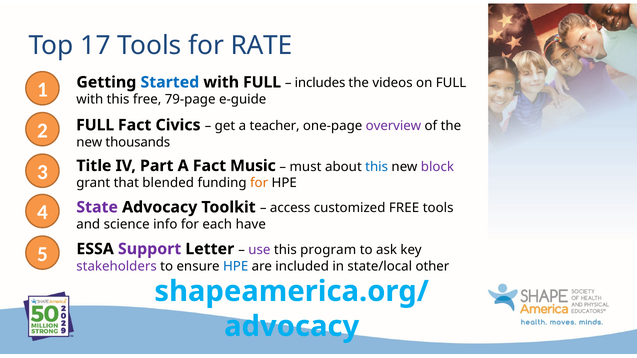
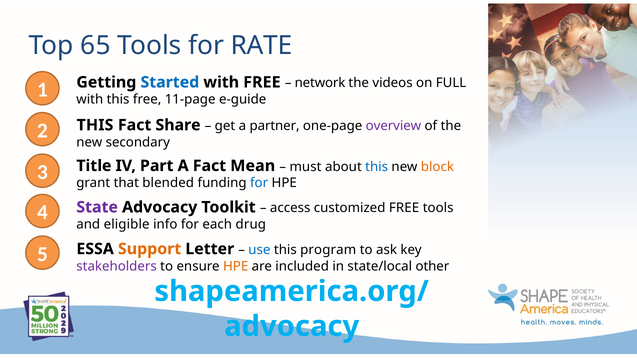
17: 17 -> 65 (95, 46)
with FULL: FULL -> FREE (262, 82)
includes: includes -> network (320, 83)
79-page: 79-page -> 11-page (190, 100)
FULL: FULL -> THIS (95, 125)
Civics: Civics -> Share (178, 125)
teacher: teacher -> partner (275, 126)
thousands: thousands -> secondary (138, 142)
Music: Music -> Mean (253, 166)
block colour: purple -> orange (437, 167)
for colour: orange -> blue (259, 183)
science: science -> eligible (127, 225)
have: have -> drug (251, 225)
Support colour: purple -> orange (150, 249)
use colour: purple -> blue (259, 250)
HPE colour: blue -> orange (236, 266)
